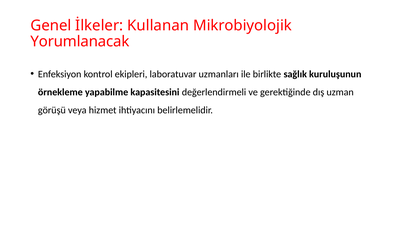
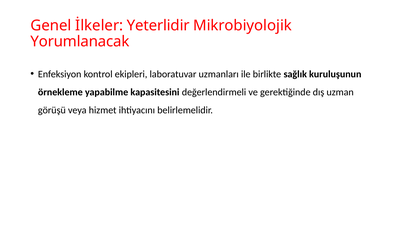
Kullanan: Kullanan -> Yeterlidir (158, 26)
